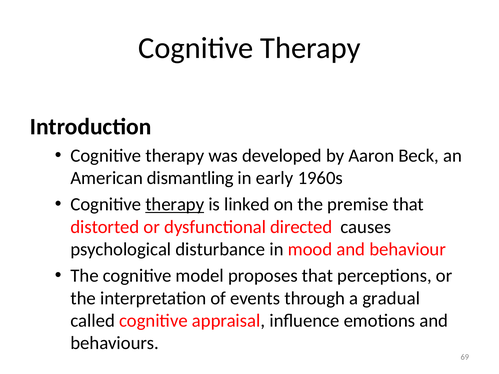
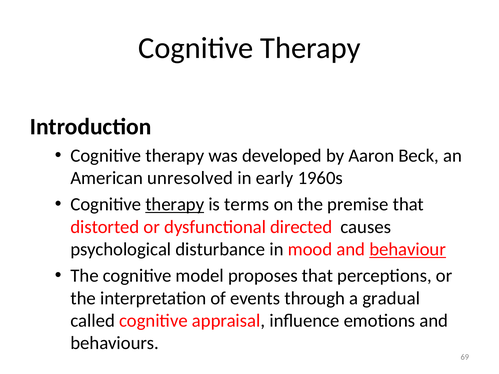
dismantling: dismantling -> unresolved (190, 178)
linked: linked -> terms (247, 205)
behaviour underline: none -> present (408, 250)
